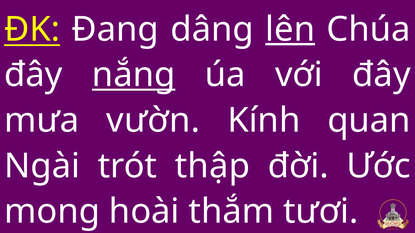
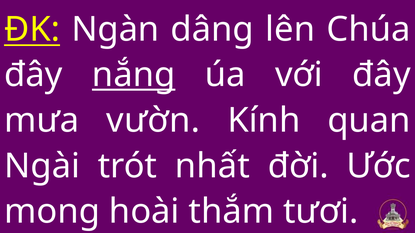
Đang: Đang -> Ngàn (115, 29)
lên underline: present -> none (290, 29)
thập: thập -> nhất (212, 166)
